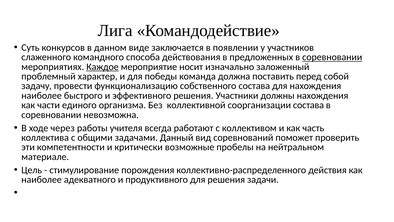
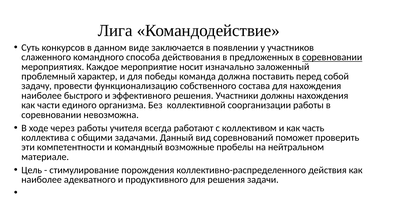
Каждое underline: present -> none (103, 67)
соорганизации состава: состава -> работы (308, 105)
критически: критически -> командный (139, 147)
